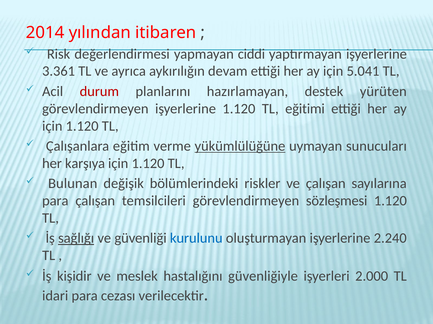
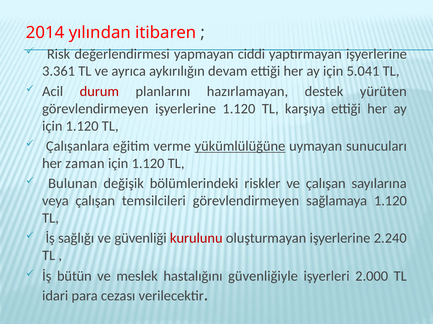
eğitimi: eğitimi -> karşıya (305, 109)
karşıya: karşıya -> zaman (85, 164)
para: para -> veya (55, 201)
sözleşmesi: sözleşmesi -> sağlamaya (337, 201)
sağlığı underline: present -> none (76, 239)
kurulunu colour: blue -> red (196, 239)
kişidir: kişidir -> bütün (74, 277)
